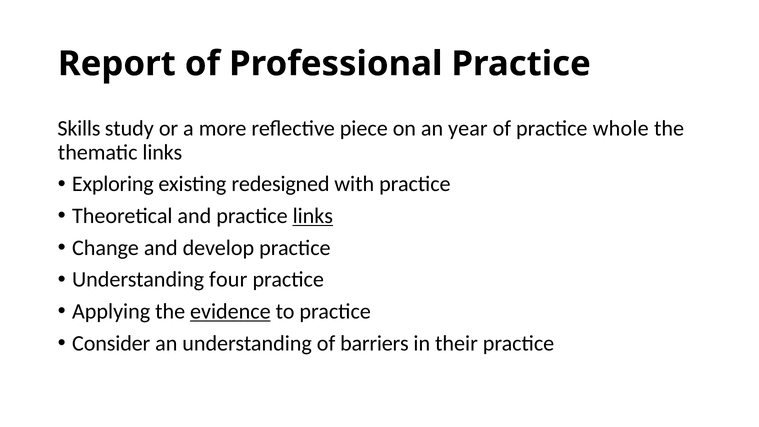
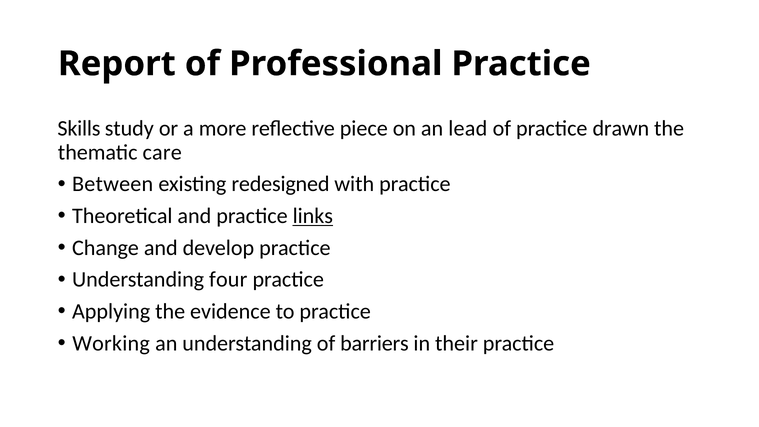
year: year -> lead (468, 128)
whole: whole -> drawn (621, 128)
thematic links: links -> care (162, 152)
Exploring: Exploring -> Between (113, 184)
evidence underline: present -> none (230, 311)
Consider: Consider -> Working (111, 343)
